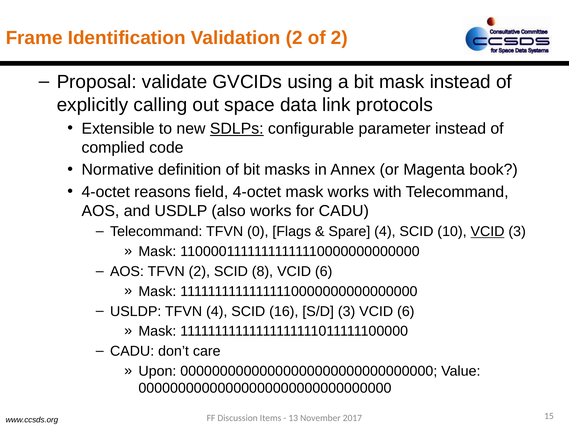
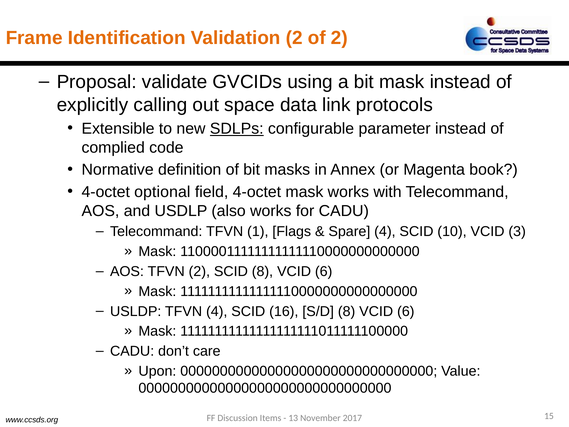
reasons: reasons -> optional (162, 192)
0: 0 -> 1 (258, 231)
VCID underline: present -> none (488, 231)
S/D 3: 3 -> 8 (347, 311)
